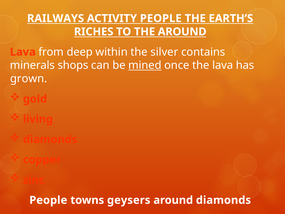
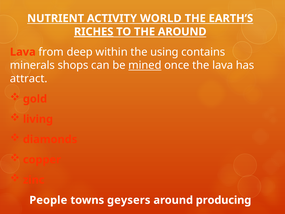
RAILWAYS: RAILWAYS -> NUTRIENT (56, 18)
ACTIVITY PEOPLE: PEOPLE -> WORLD (161, 18)
RICHES underline: none -> present (94, 32)
silver: silver -> using (164, 52)
grown: grown -> attract (29, 79)
around diamonds: diamonds -> producing (224, 200)
